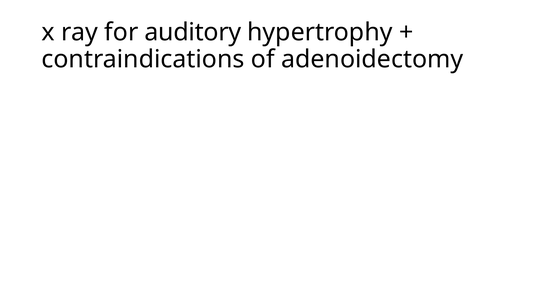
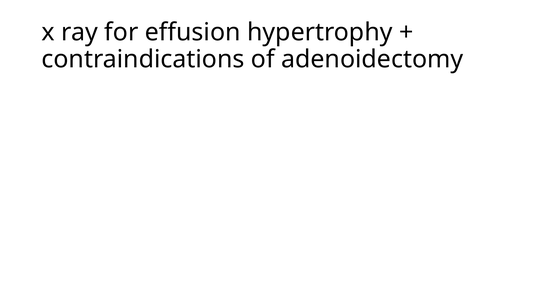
auditory: auditory -> effusion (193, 32)
